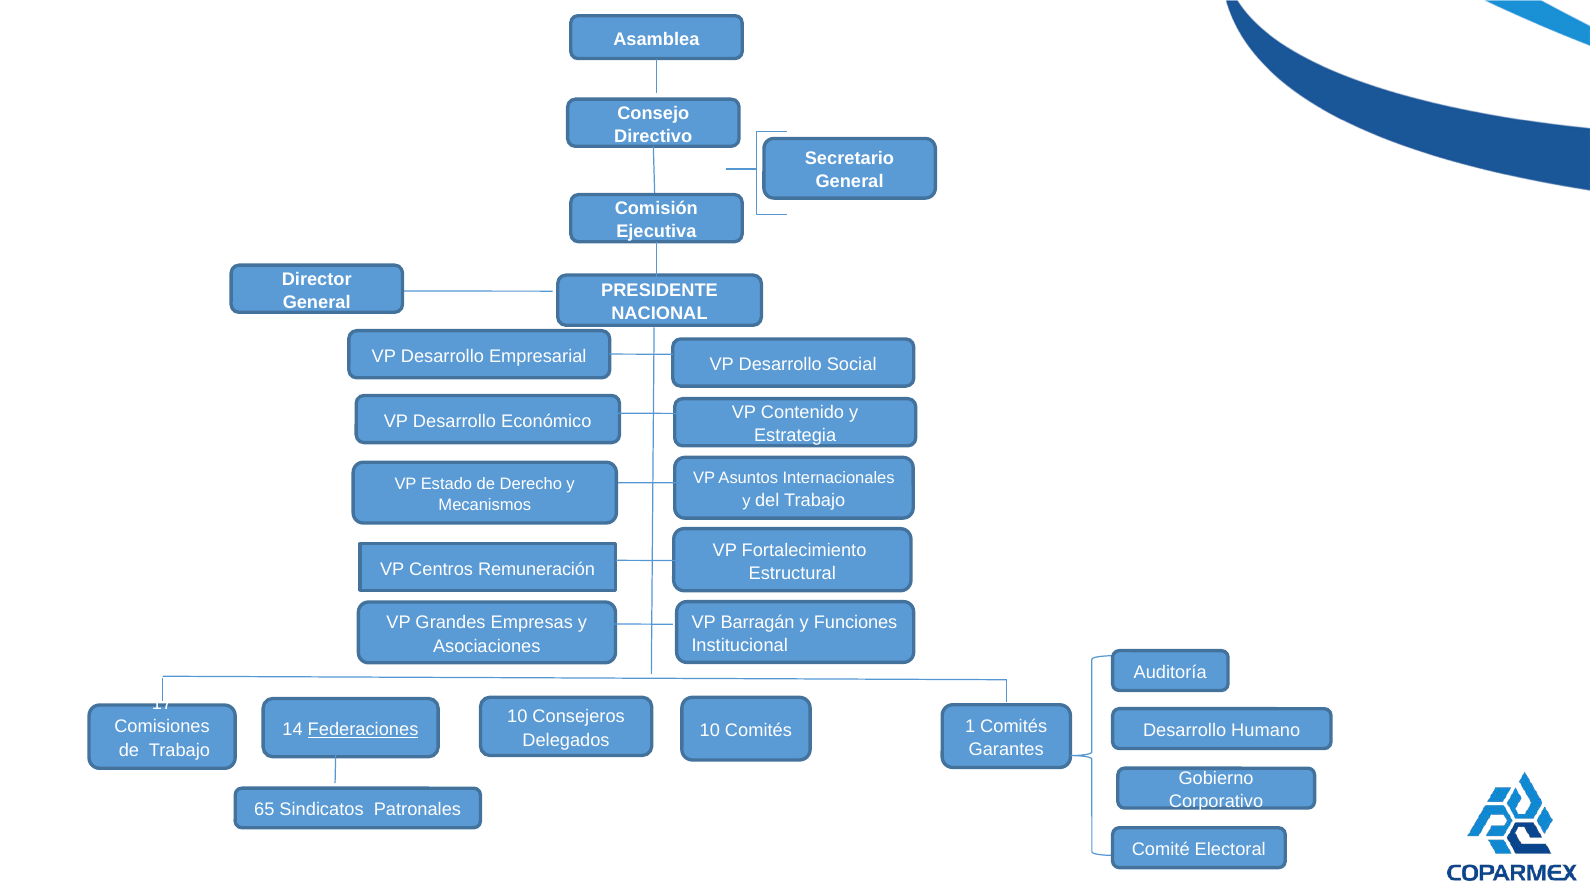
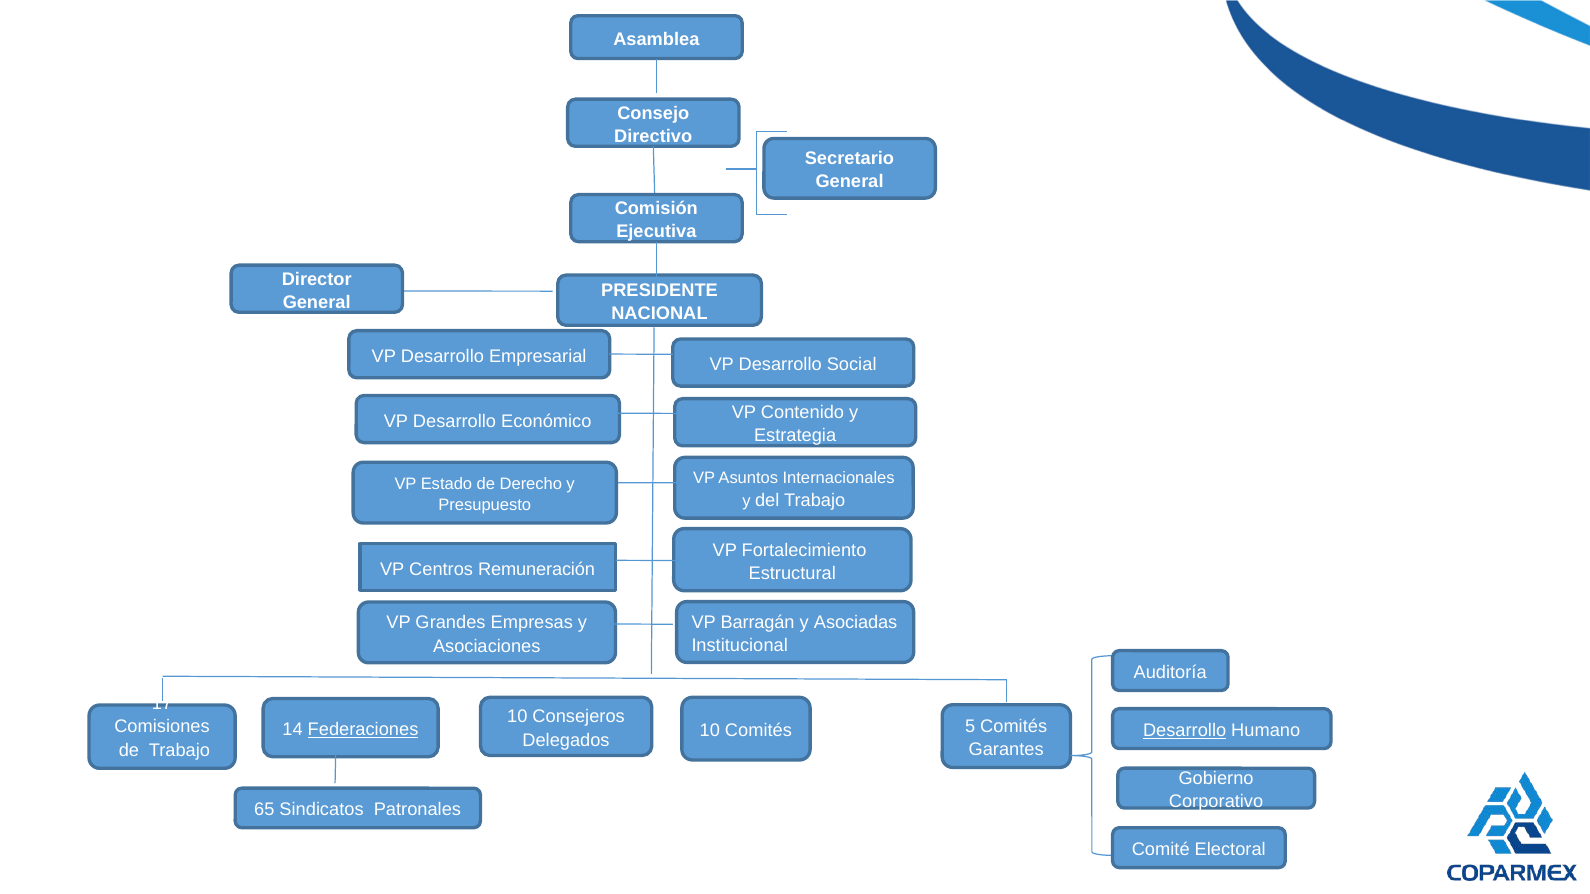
Mecanismos: Mecanismos -> Presupuesto (485, 505)
Funciones: Funciones -> Asociadas (856, 623)
Desarrollo underline: none -> present (1185, 731)
1: 1 -> 5 (970, 727)
